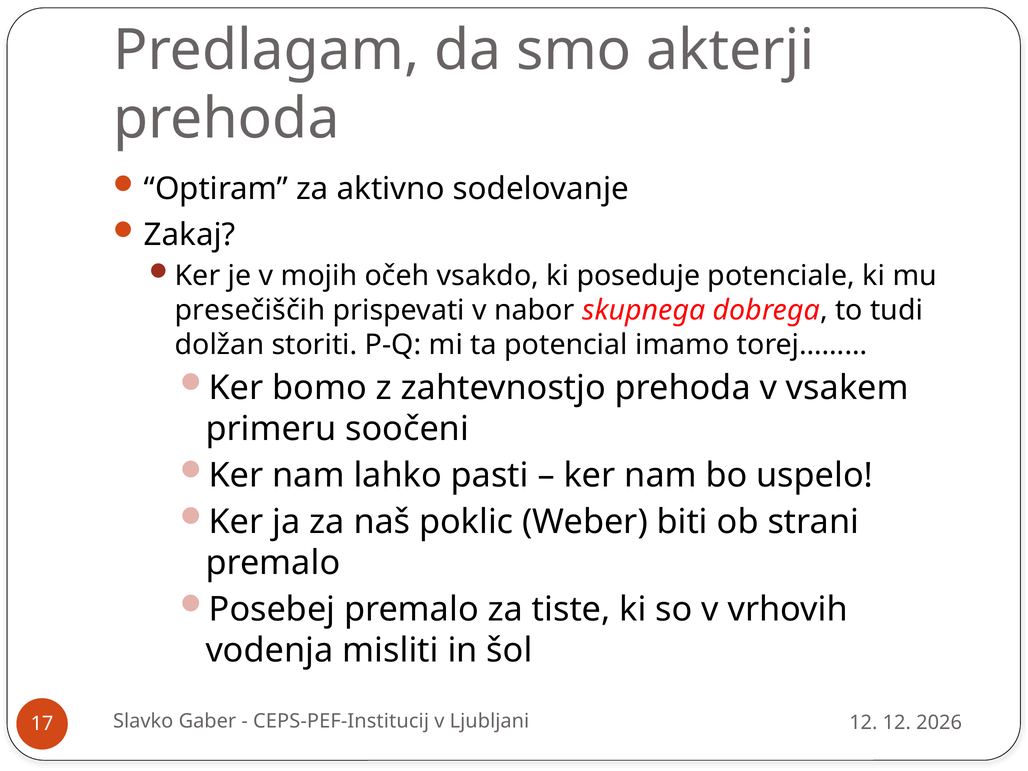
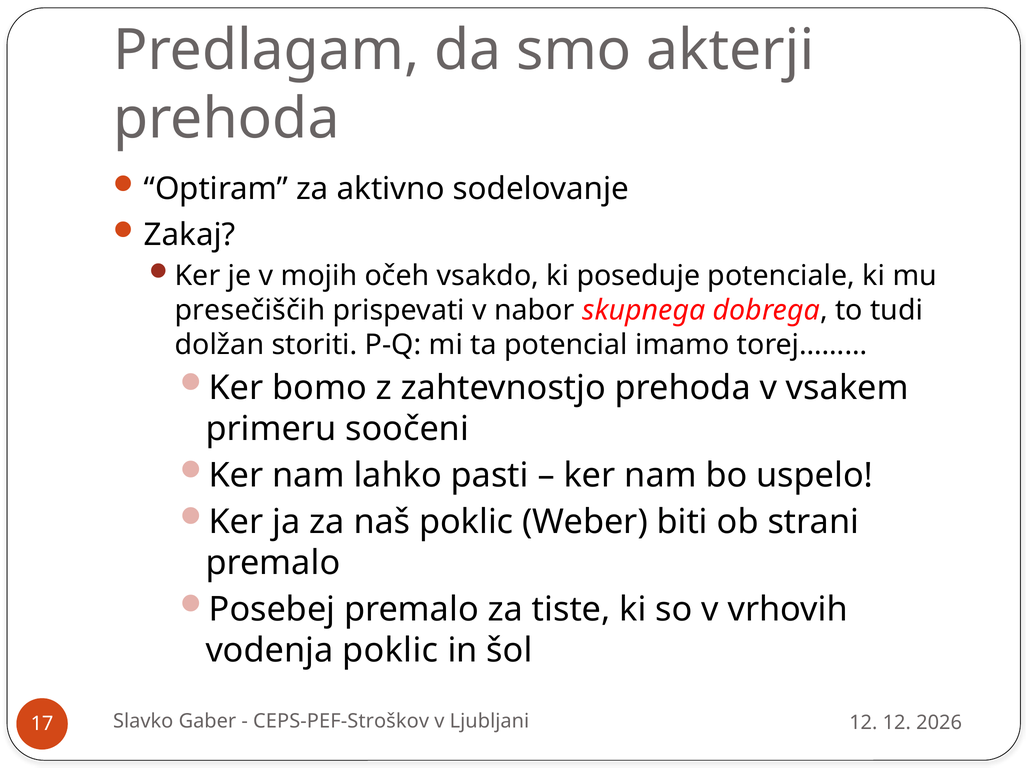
vodenja misliti: misliti -> poklic (390, 651)
CEPS-PEF-Institucij: CEPS-PEF-Institucij -> CEPS-PEF-Stroškov (341, 721)
